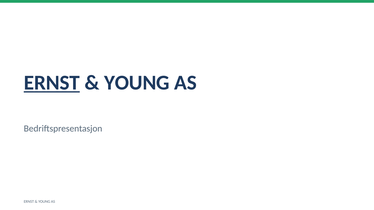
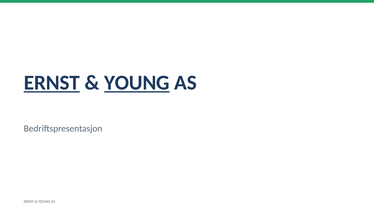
YOUNG underline: none -> present (137, 83)
